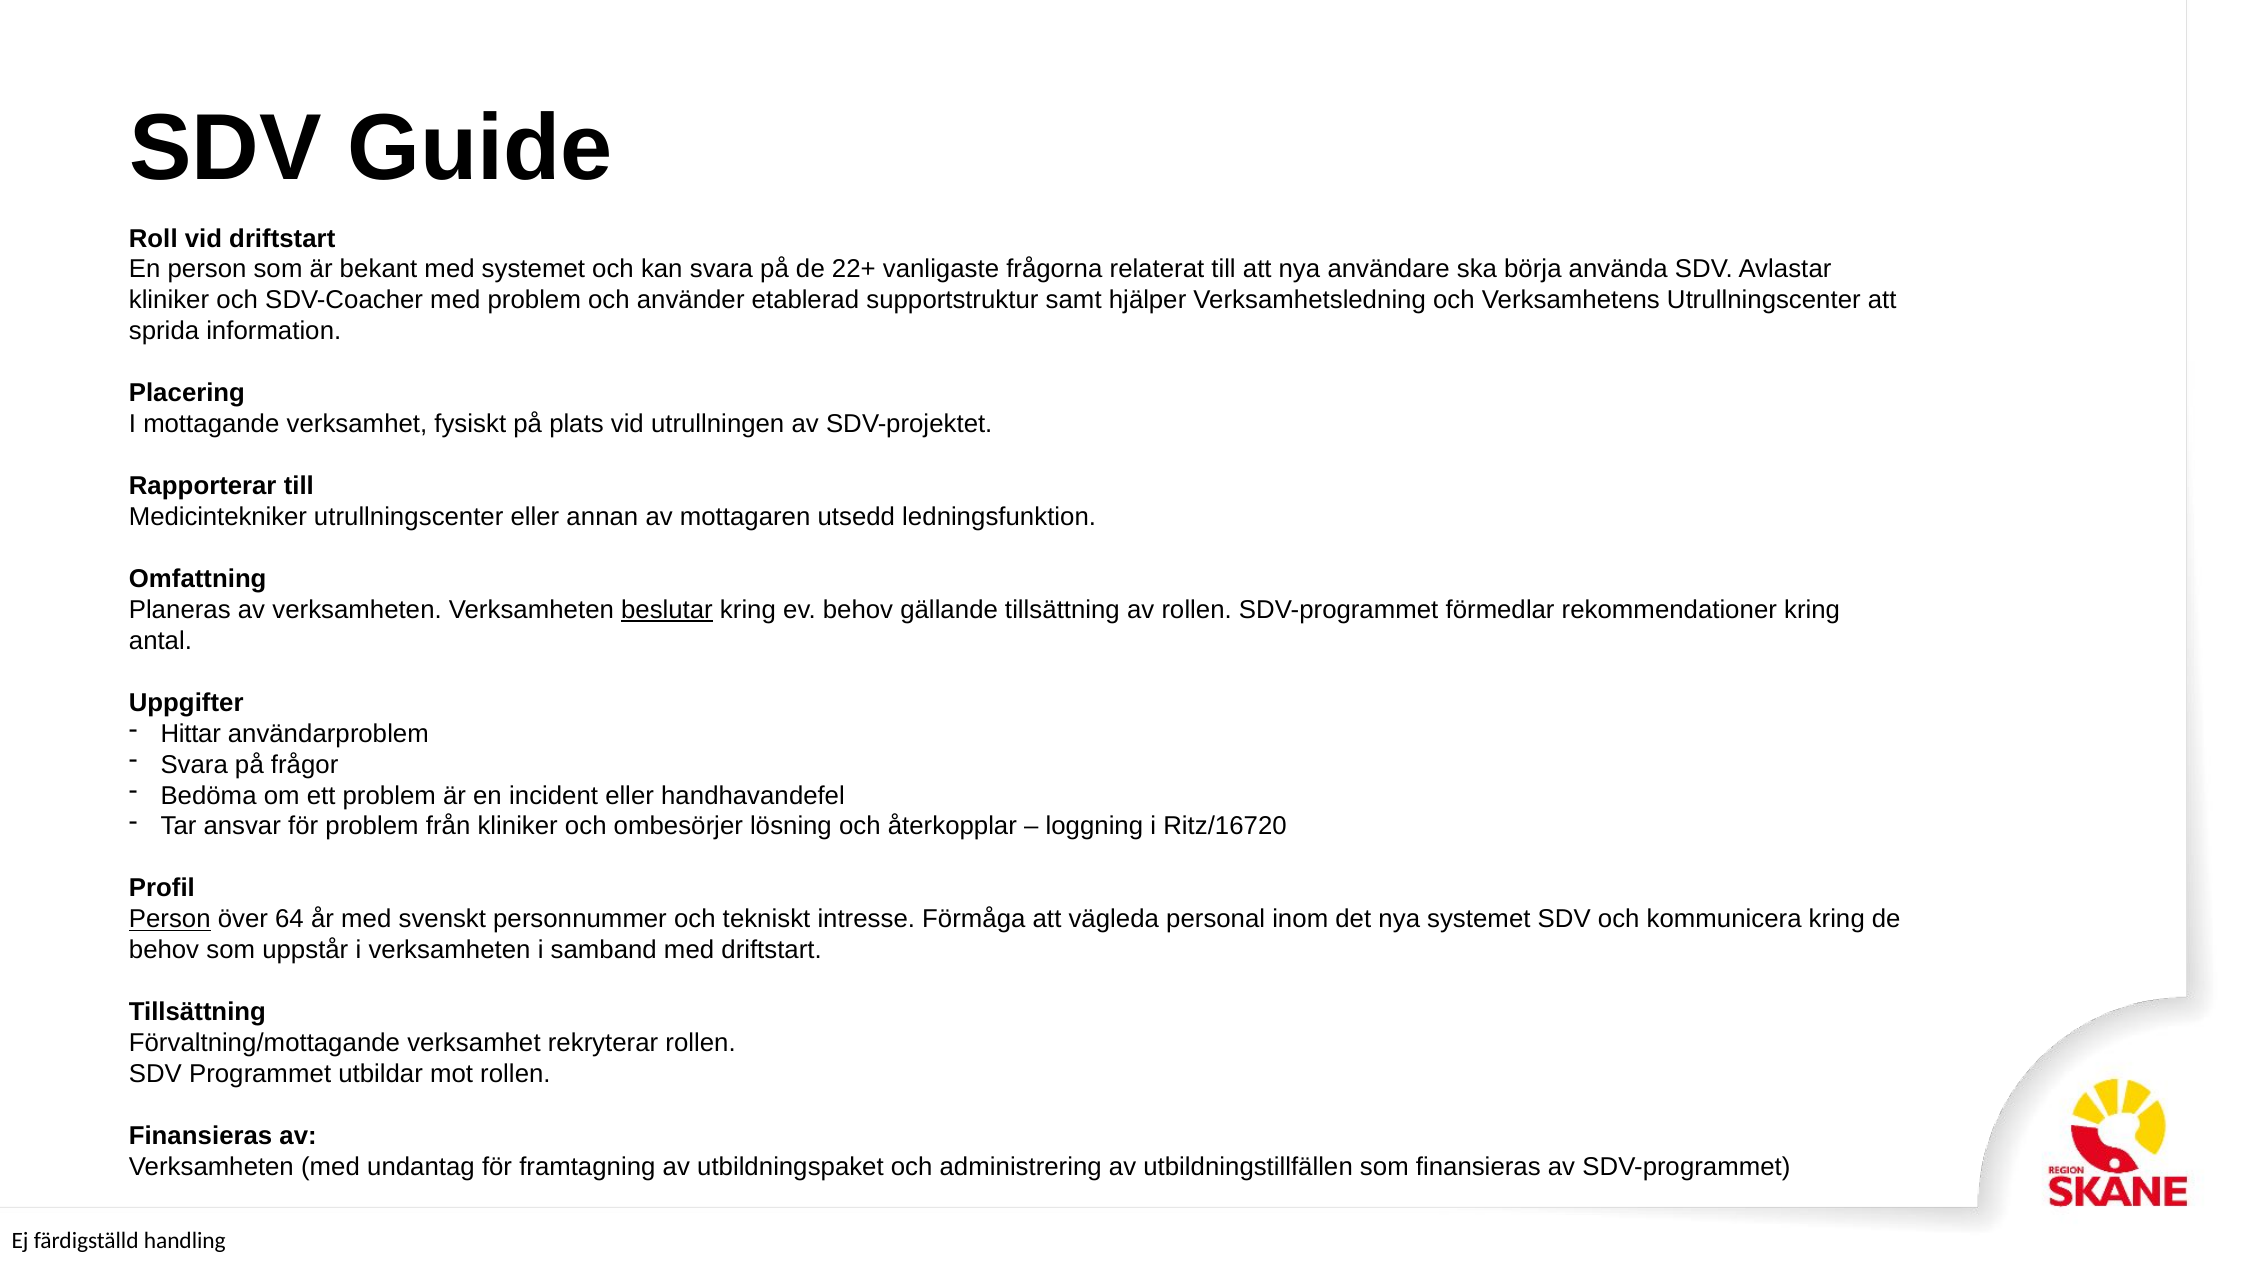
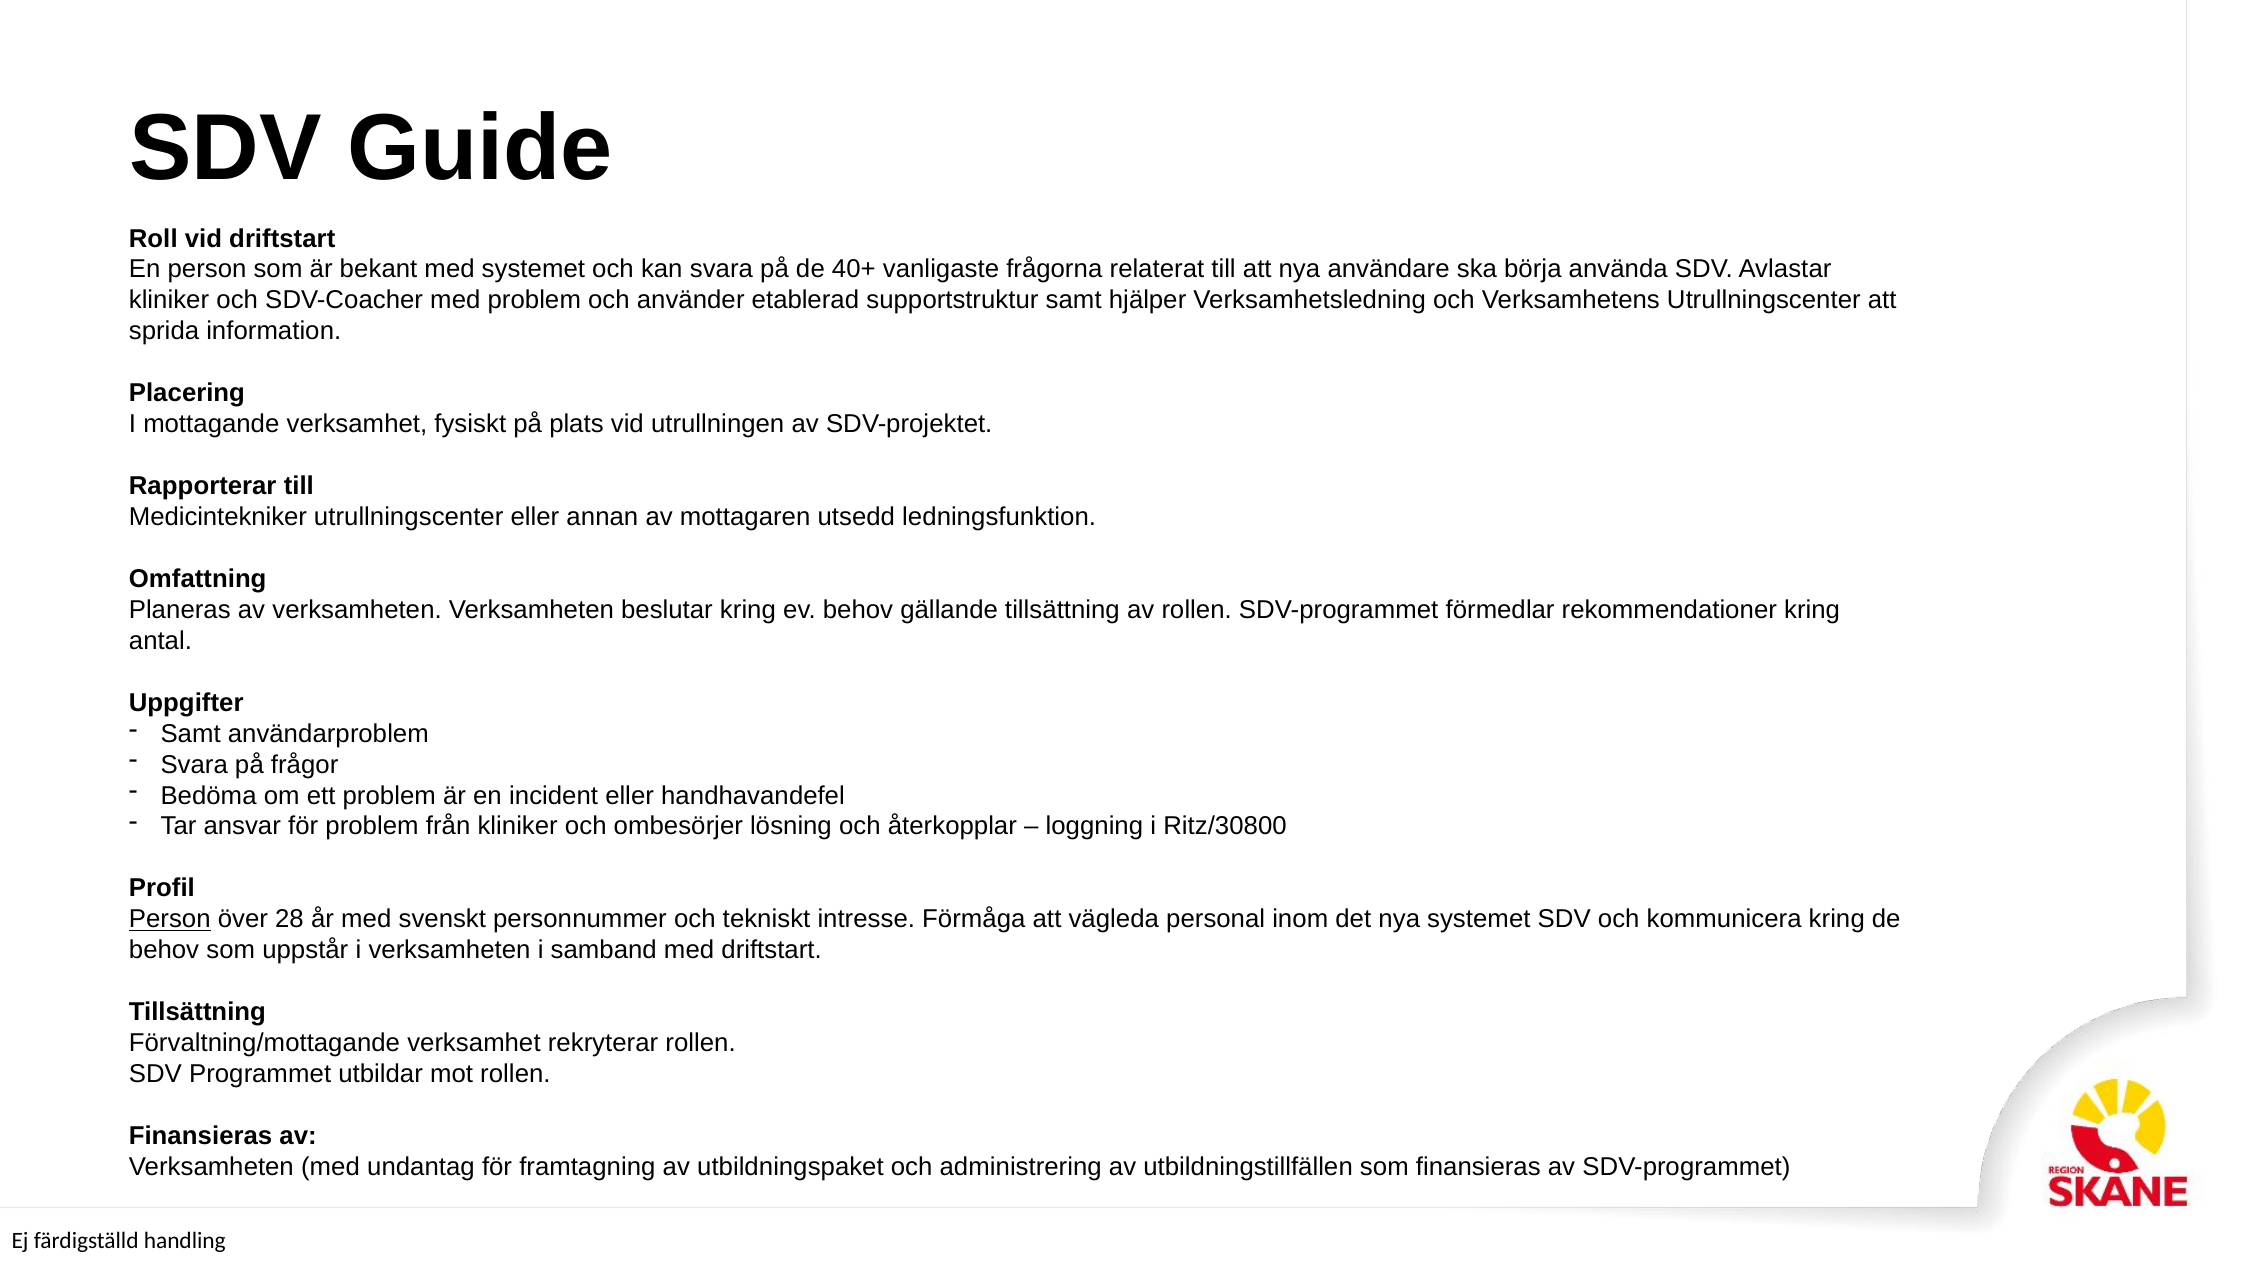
22+: 22+ -> 40+ (854, 269)
beslutar underline: present -> none (667, 610)
Hittar: Hittar -> Samt (191, 733)
Ritz/16720: Ritz/16720 -> Ritz/30800 (1225, 826)
64: 64 -> 28 (290, 919)
